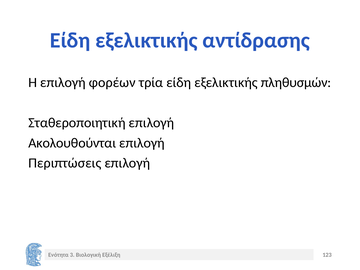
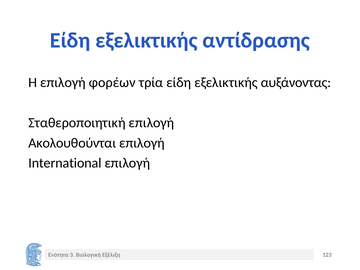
πληθυσμών: πληθυσμών -> αυξάνοντας (296, 83)
Περιπτώσεις: Περιπτώσεις -> International (65, 163)
